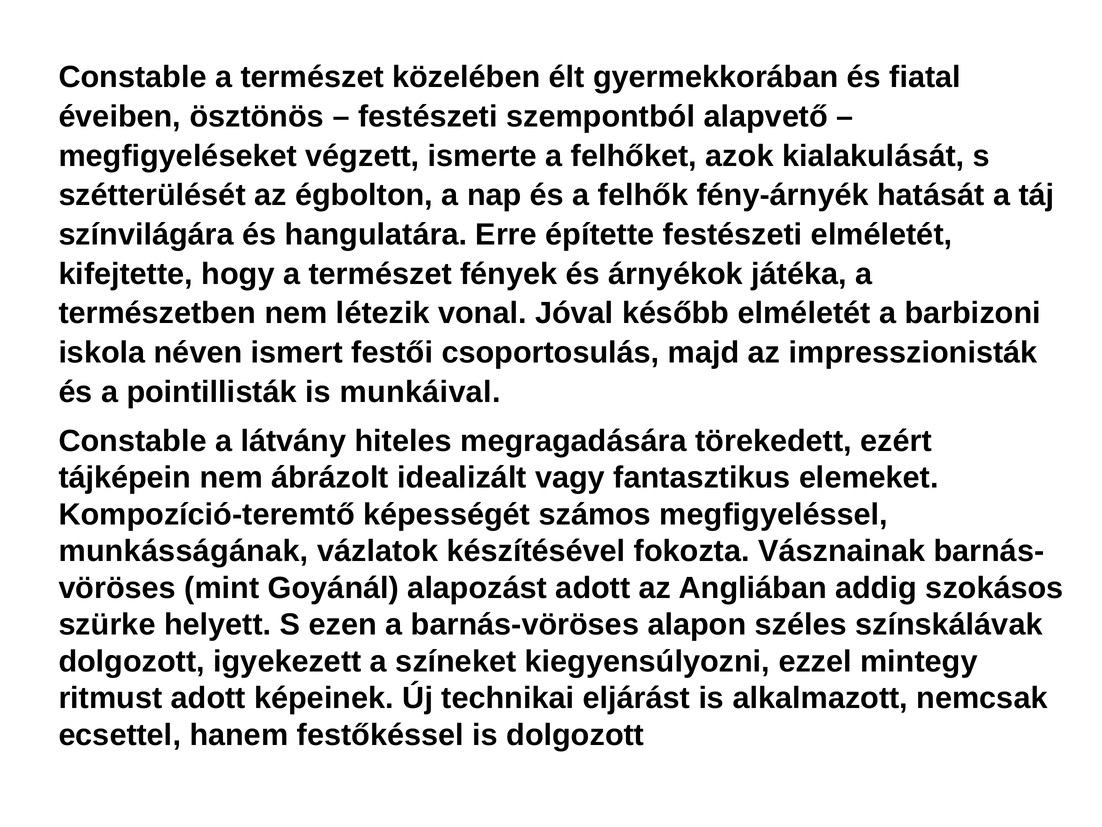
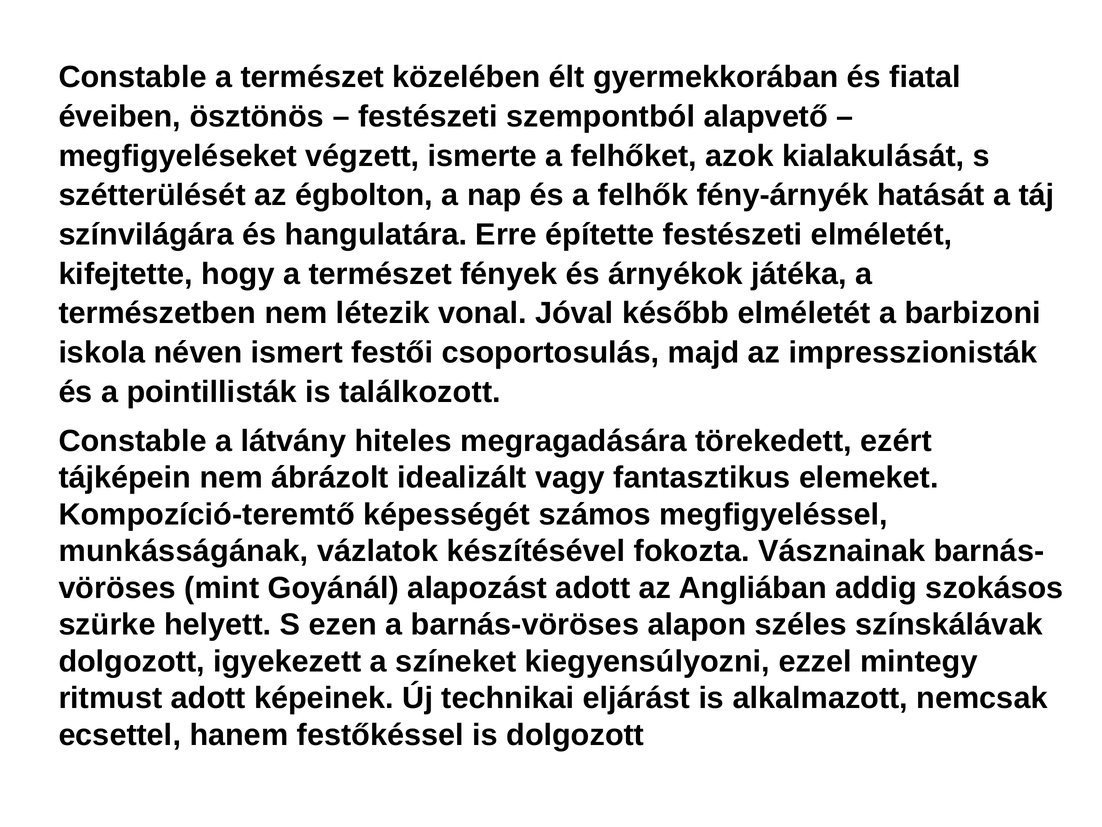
munkáival: munkáival -> találkozott (420, 392)
